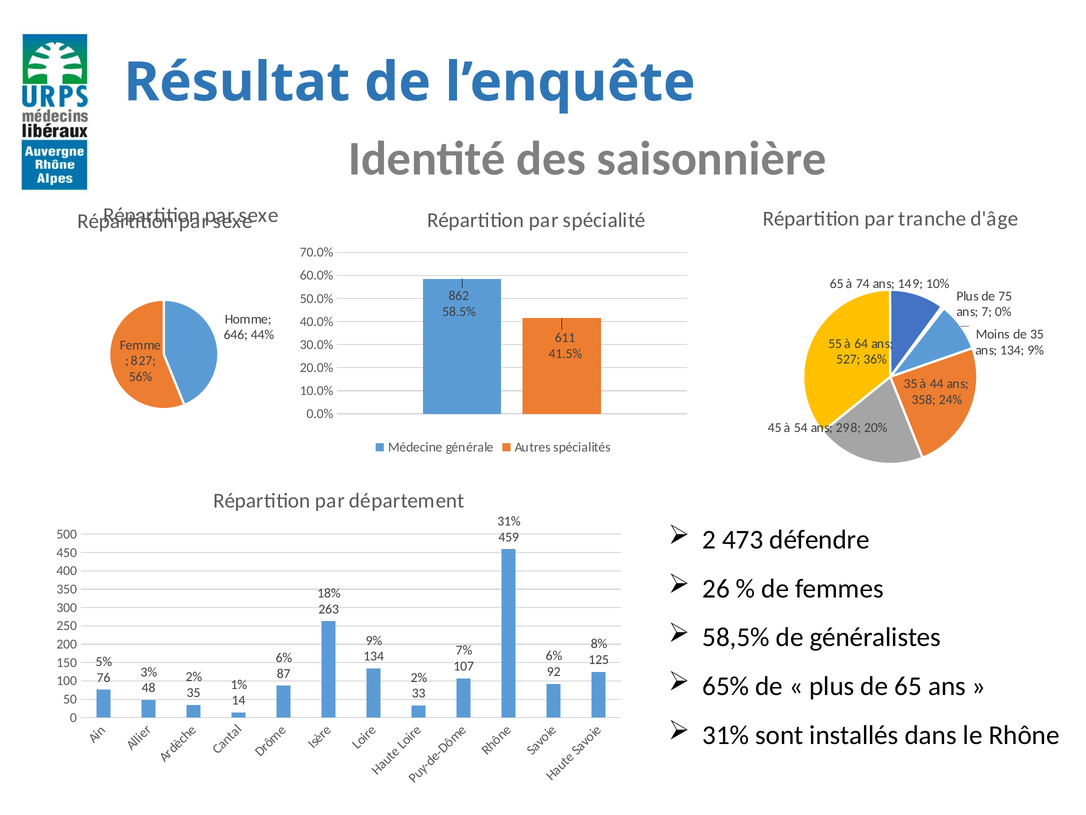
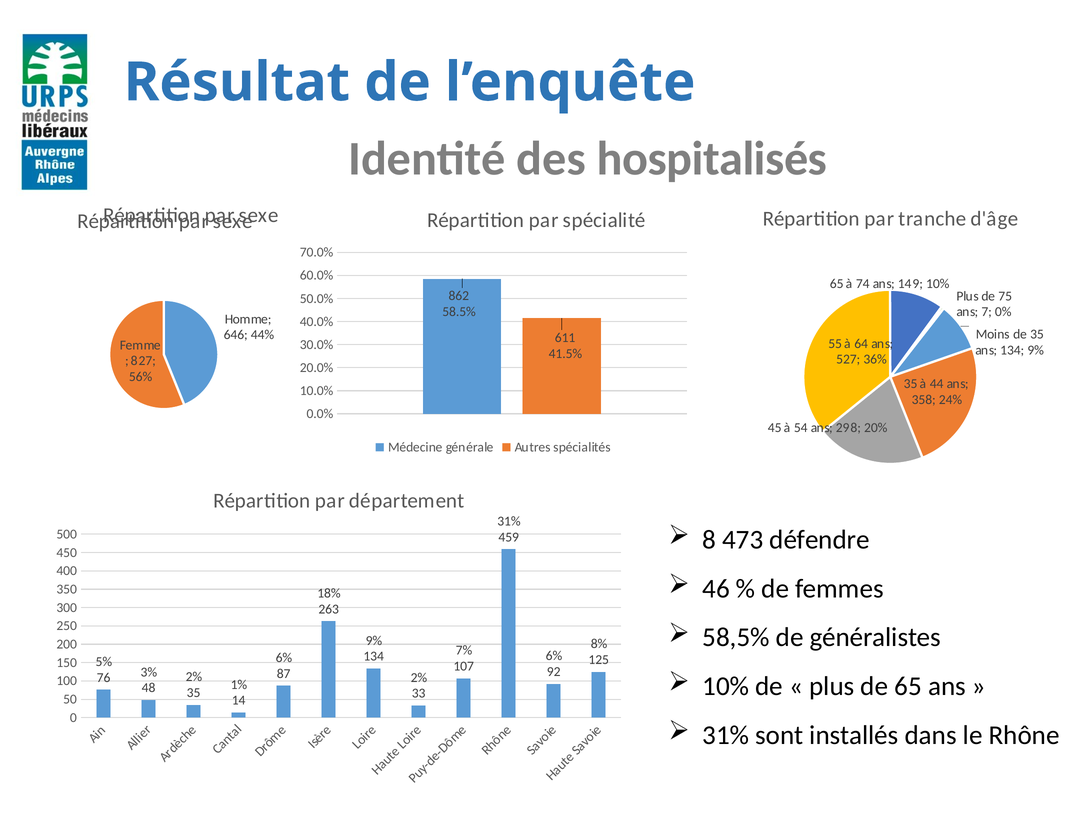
saisonnière: saisonnière -> hospitalisés (712, 159)
2: 2 -> 8 (709, 539)
26: 26 -> 46 (716, 588)
65%: 65% -> 10% (726, 686)
